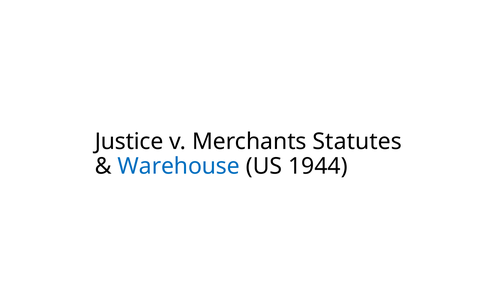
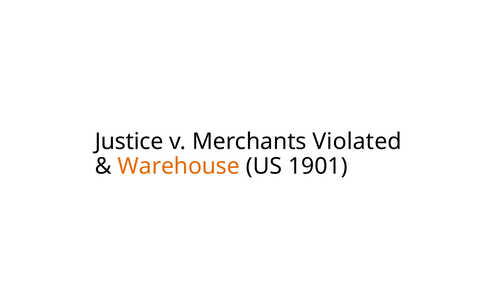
Statutes: Statutes -> Violated (357, 141)
Warehouse colour: blue -> orange (179, 166)
1944: 1944 -> 1901 (318, 166)
